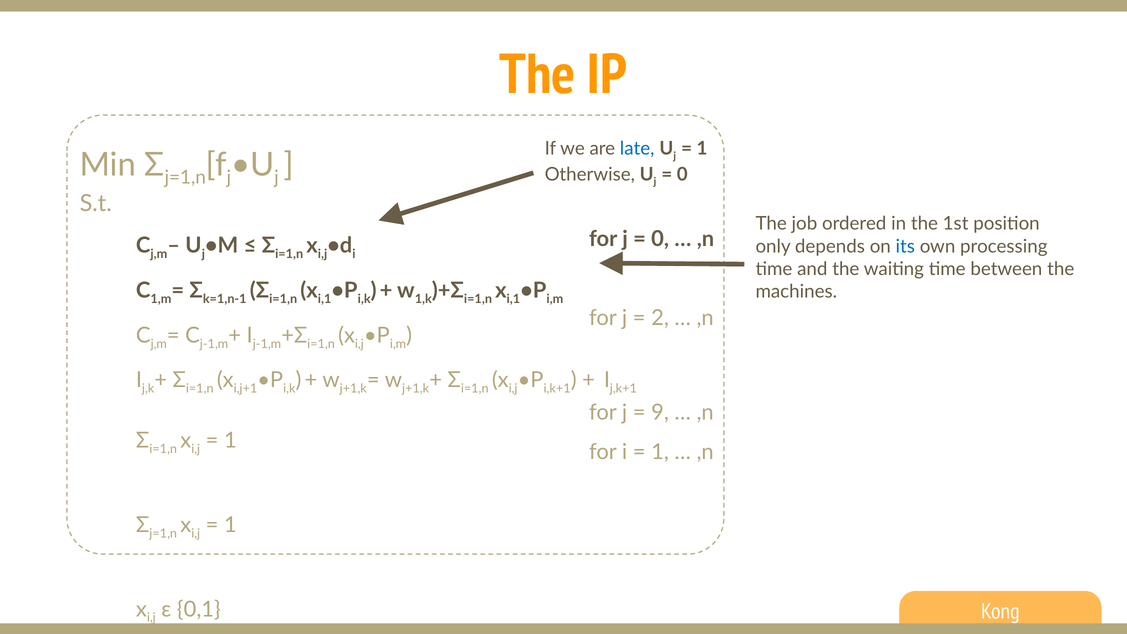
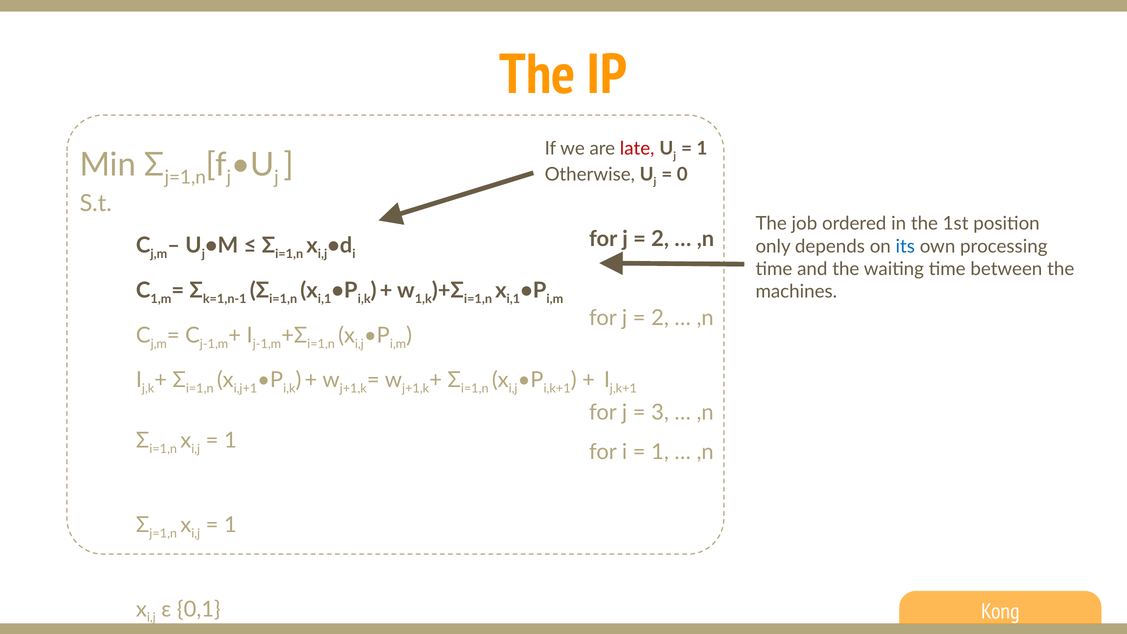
late colour: blue -> red (637, 149)
0: 0 -> 2 (660, 239)
9: 9 -> 3 (660, 413)
